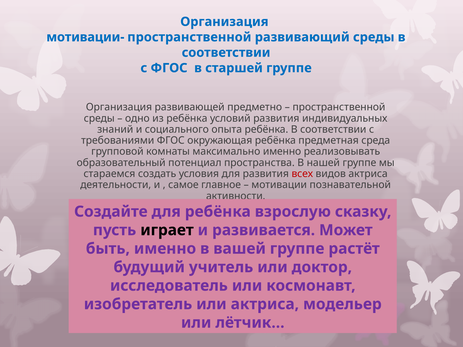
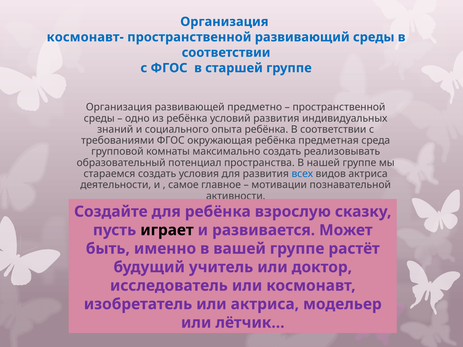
мотивации-: мотивации- -> космонавт- (85, 37)
максимально именно: именно -> создать (282, 152)
всех colour: red -> blue (302, 174)
